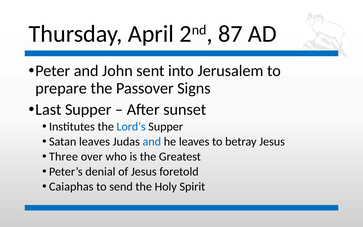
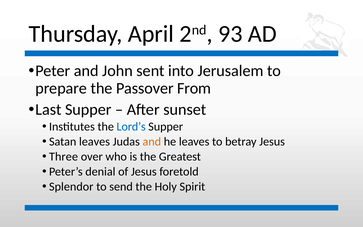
87: 87 -> 93 (230, 34)
Signs: Signs -> From (194, 88)
and colour: blue -> orange (152, 142)
Caiaphas: Caiaphas -> Splendor (71, 186)
